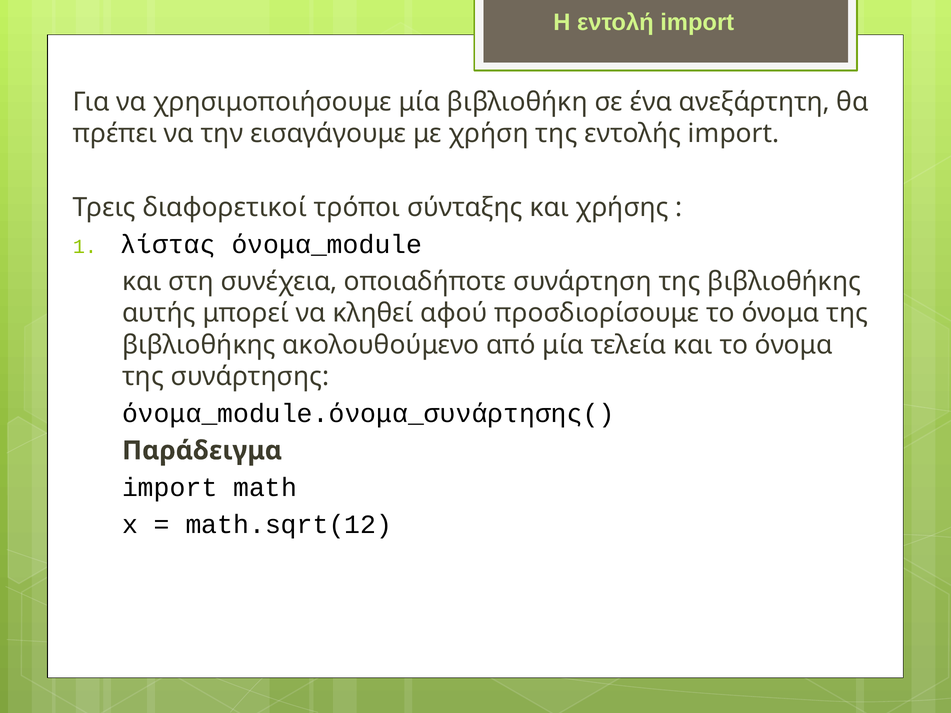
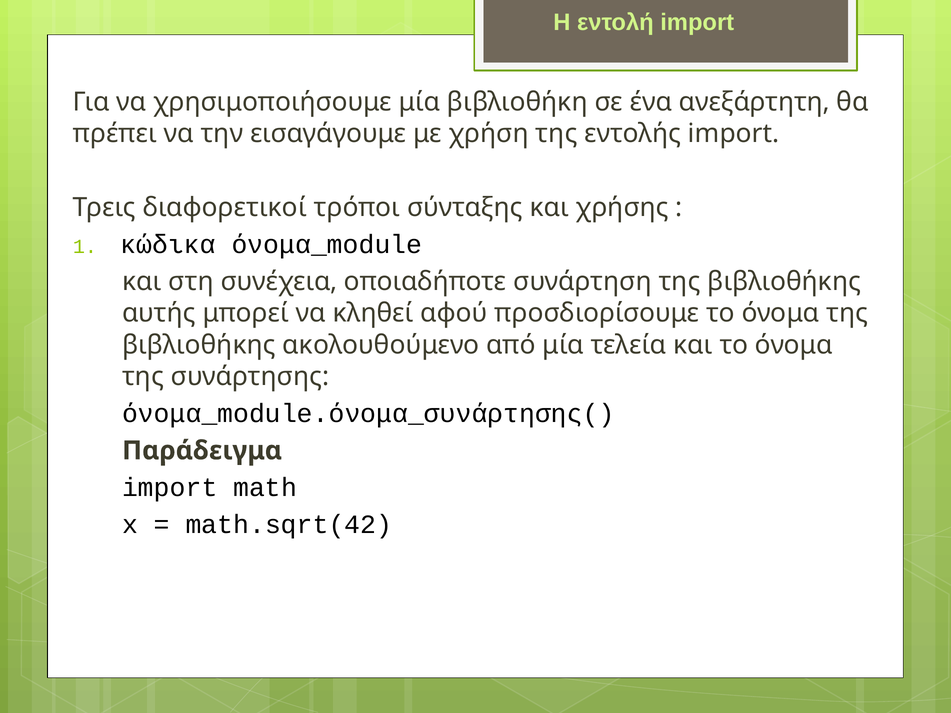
λίστας: λίστας -> κώδικα (168, 245)
math.sqrt(12: math.sqrt(12 -> math.sqrt(42 (289, 525)
